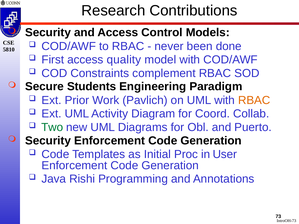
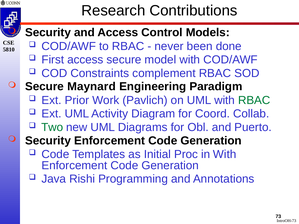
access quality: quality -> secure (124, 60)
Students: Students -> Maynard (91, 87)
RBAC colour: orange -> green (254, 100)
in User: User -> With (225, 154)
